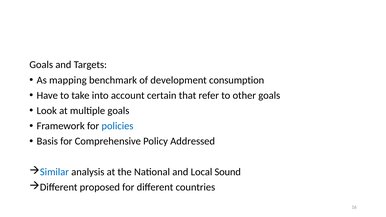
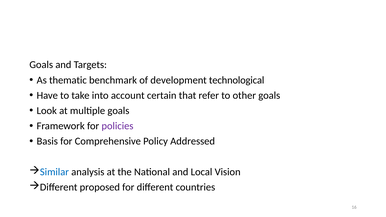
mapping: mapping -> thematic (68, 80)
consumption: consumption -> technological (237, 80)
policies colour: blue -> purple (118, 126)
Sound: Sound -> Vision (228, 172)
